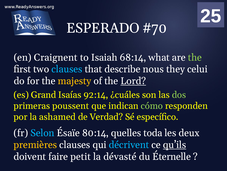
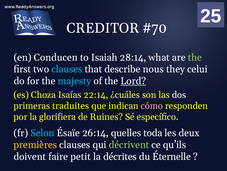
ESPERADO: ESPERADO -> CREDITOR (103, 28)
Craignent: Craignent -> Conducen (56, 57)
68:14: 68:14 -> 28:14 (133, 57)
majesty colour: yellow -> light blue (75, 81)
Grand: Grand -> Choza (43, 94)
92:14: 92:14 -> 22:14 (96, 94)
dos colour: light green -> white (179, 94)
poussent: poussent -> traduites (71, 105)
cómo colour: light green -> pink (152, 105)
ashamed: ashamed -> glorifiera (57, 116)
Verdad: Verdad -> Ruines (106, 116)
80:14: 80:14 -> 26:14 (95, 133)
décrivent colour: light blue -> light green (129, 144)
qu’ils underline: present -> none (175, 144)
dévasté: dévasté -> décrites (120, 156)
